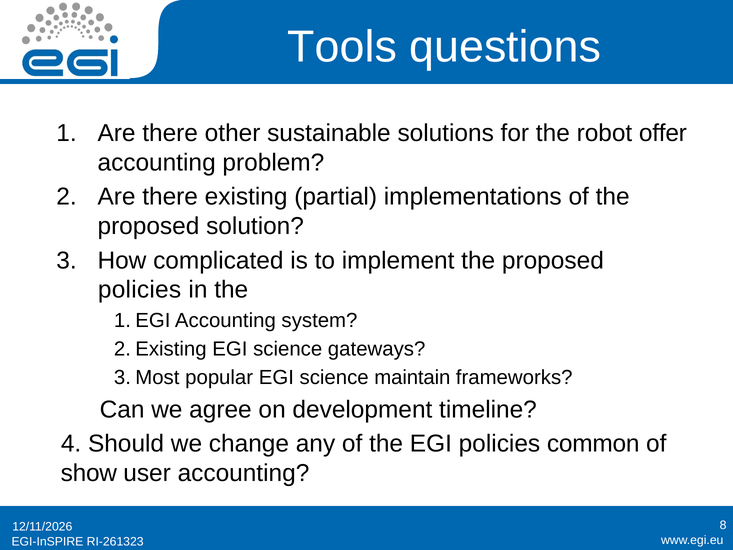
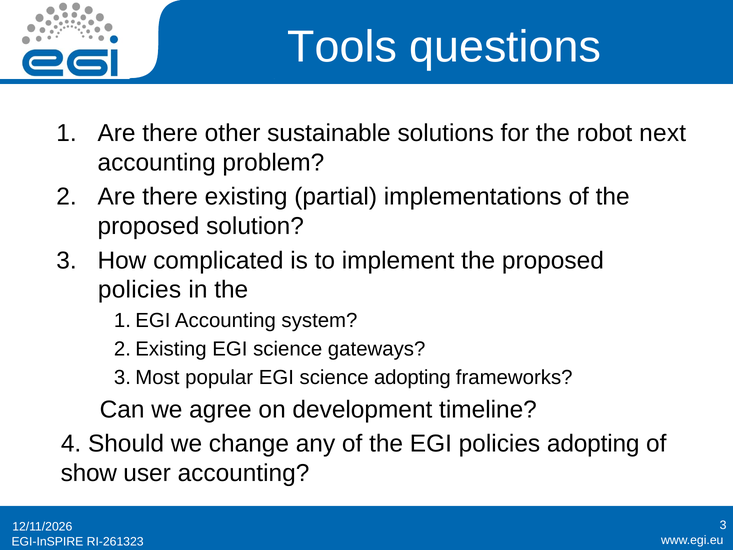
offer: offer -> next (663, 133)
science maintain: maintain -> adopting (412, 377)
policies common: common -> adopting (593, 444)
8: 8 -> 3 (723, 525)
